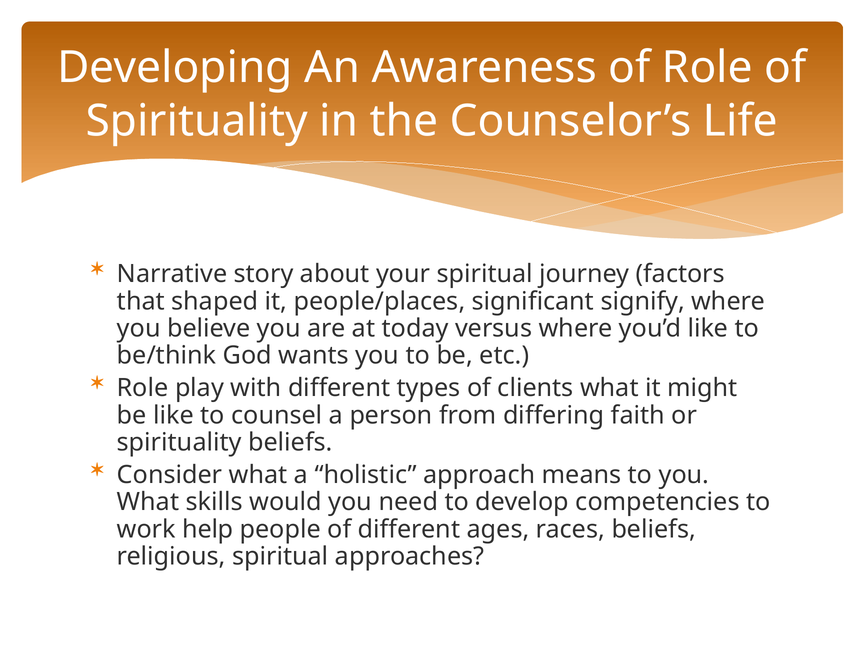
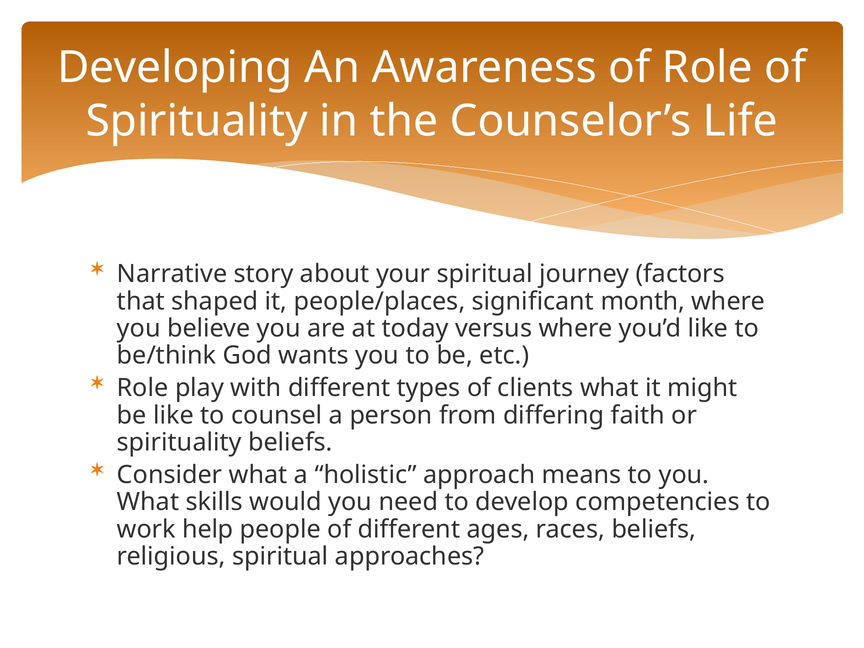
signify: signify -> month (643, 301)
